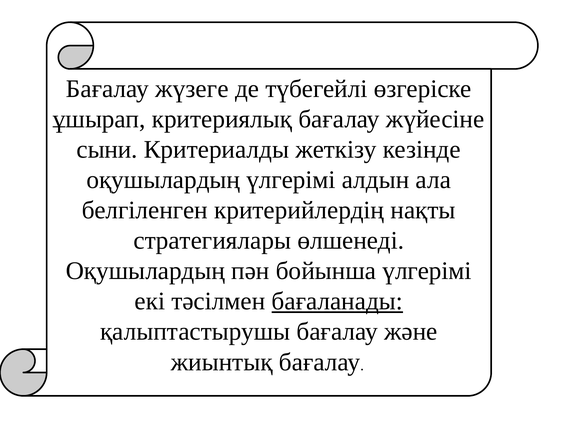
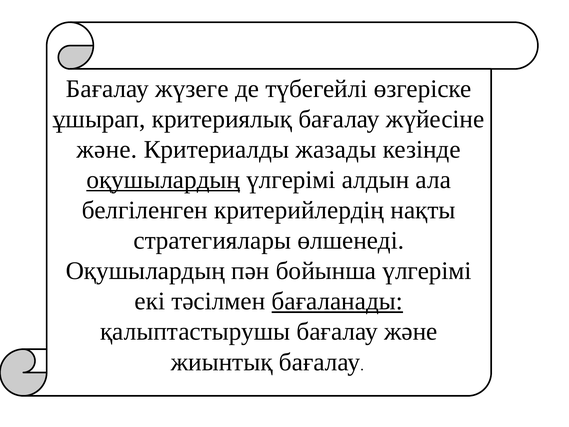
сыни: сыни -> және (107, 149)
жеткізу: жеткізу -> жазады (336, 149)
оқушылардың underline: none -> present (163, 180)
